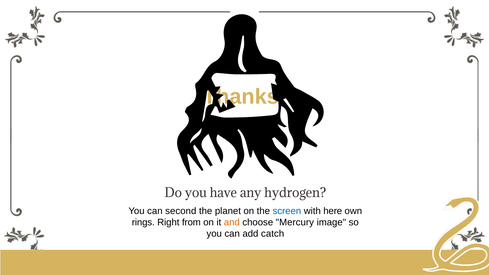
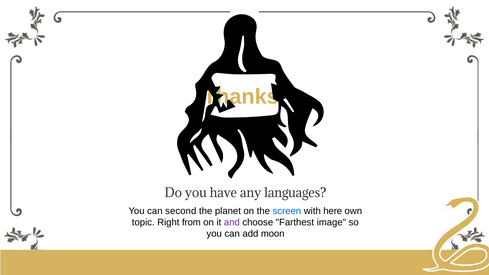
hydrogen: hydrogen -> languages (295, 193)
rings: rings -> topic (143, 222)
and colour: orange -> purple (232, 222)
Mercury: Mercury -> Farthest (295, 222)
catch: catch -> moon (273, 234)
